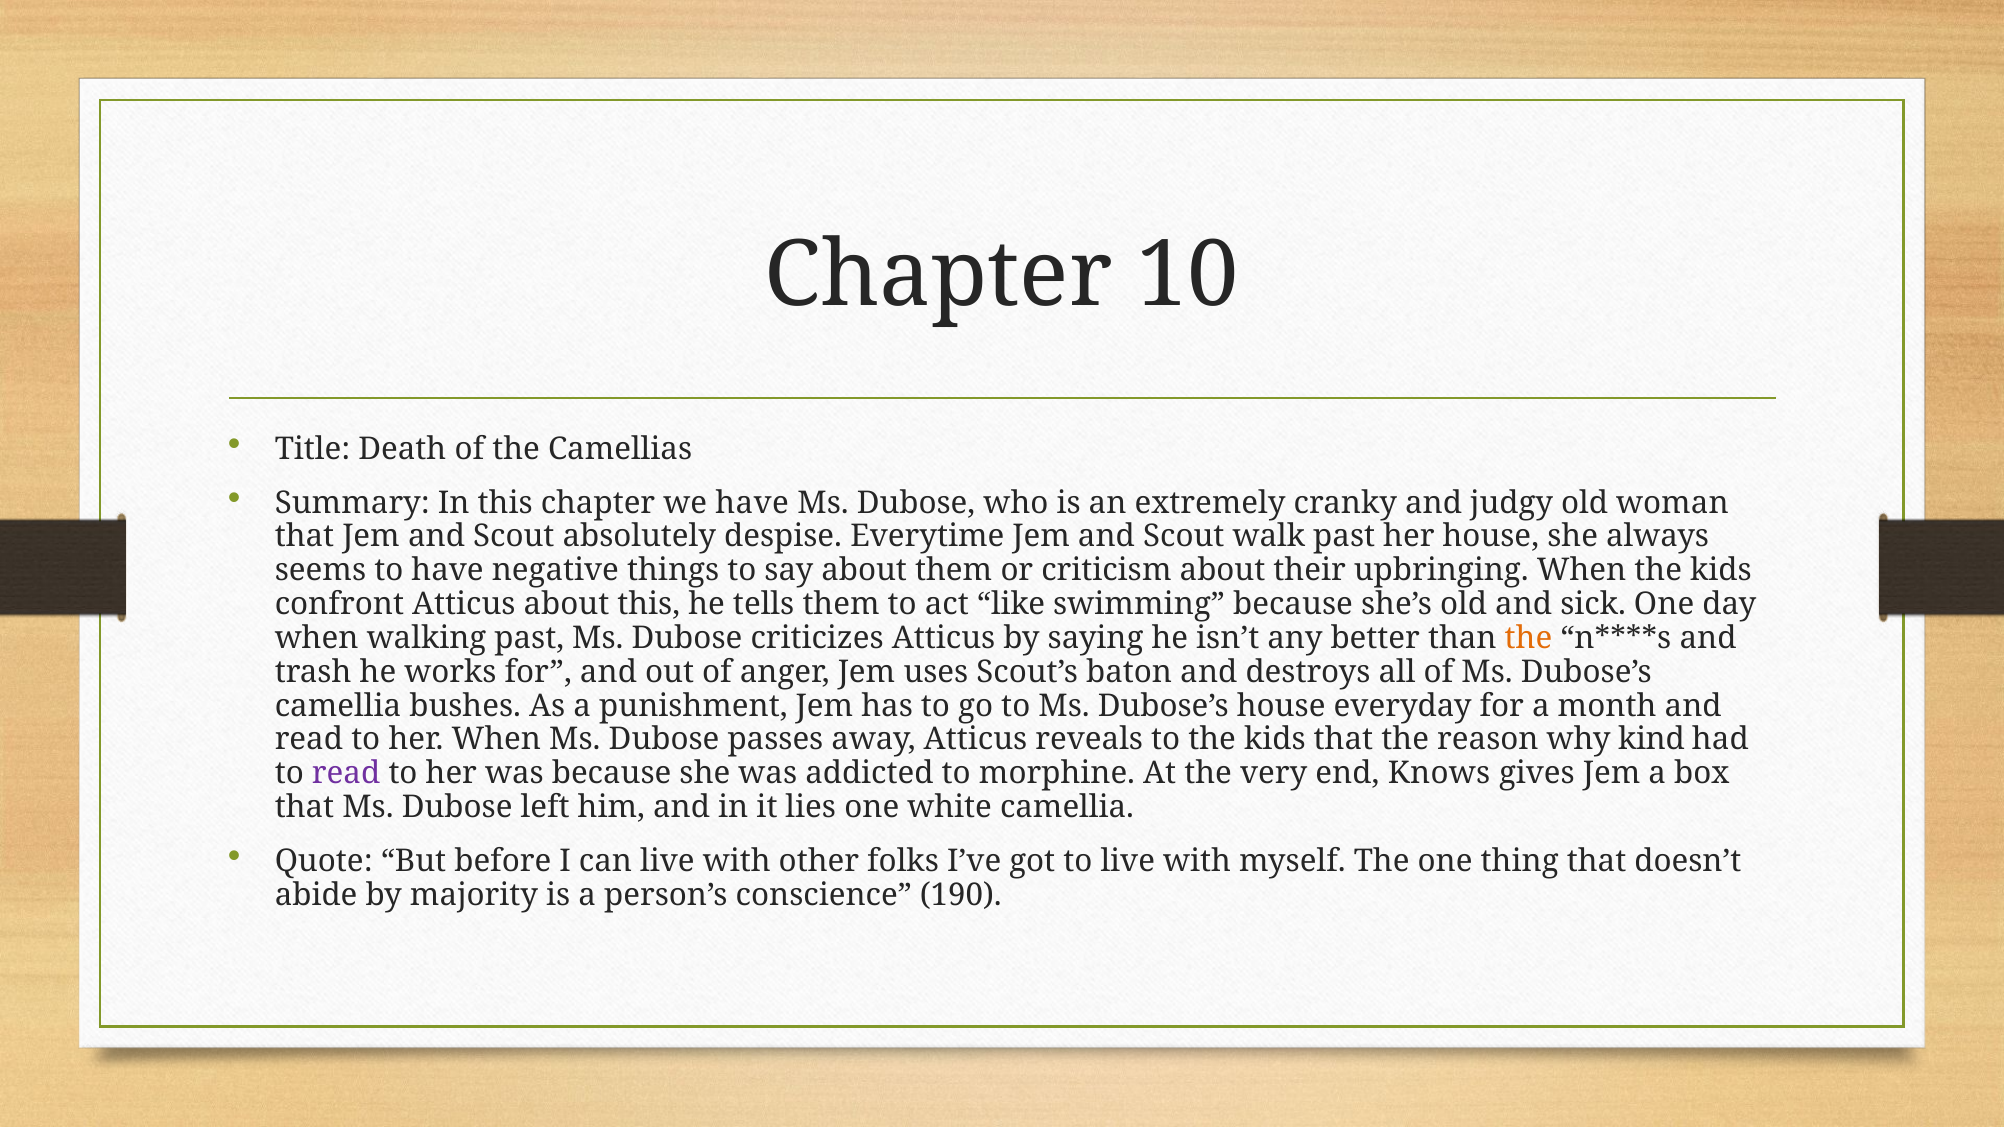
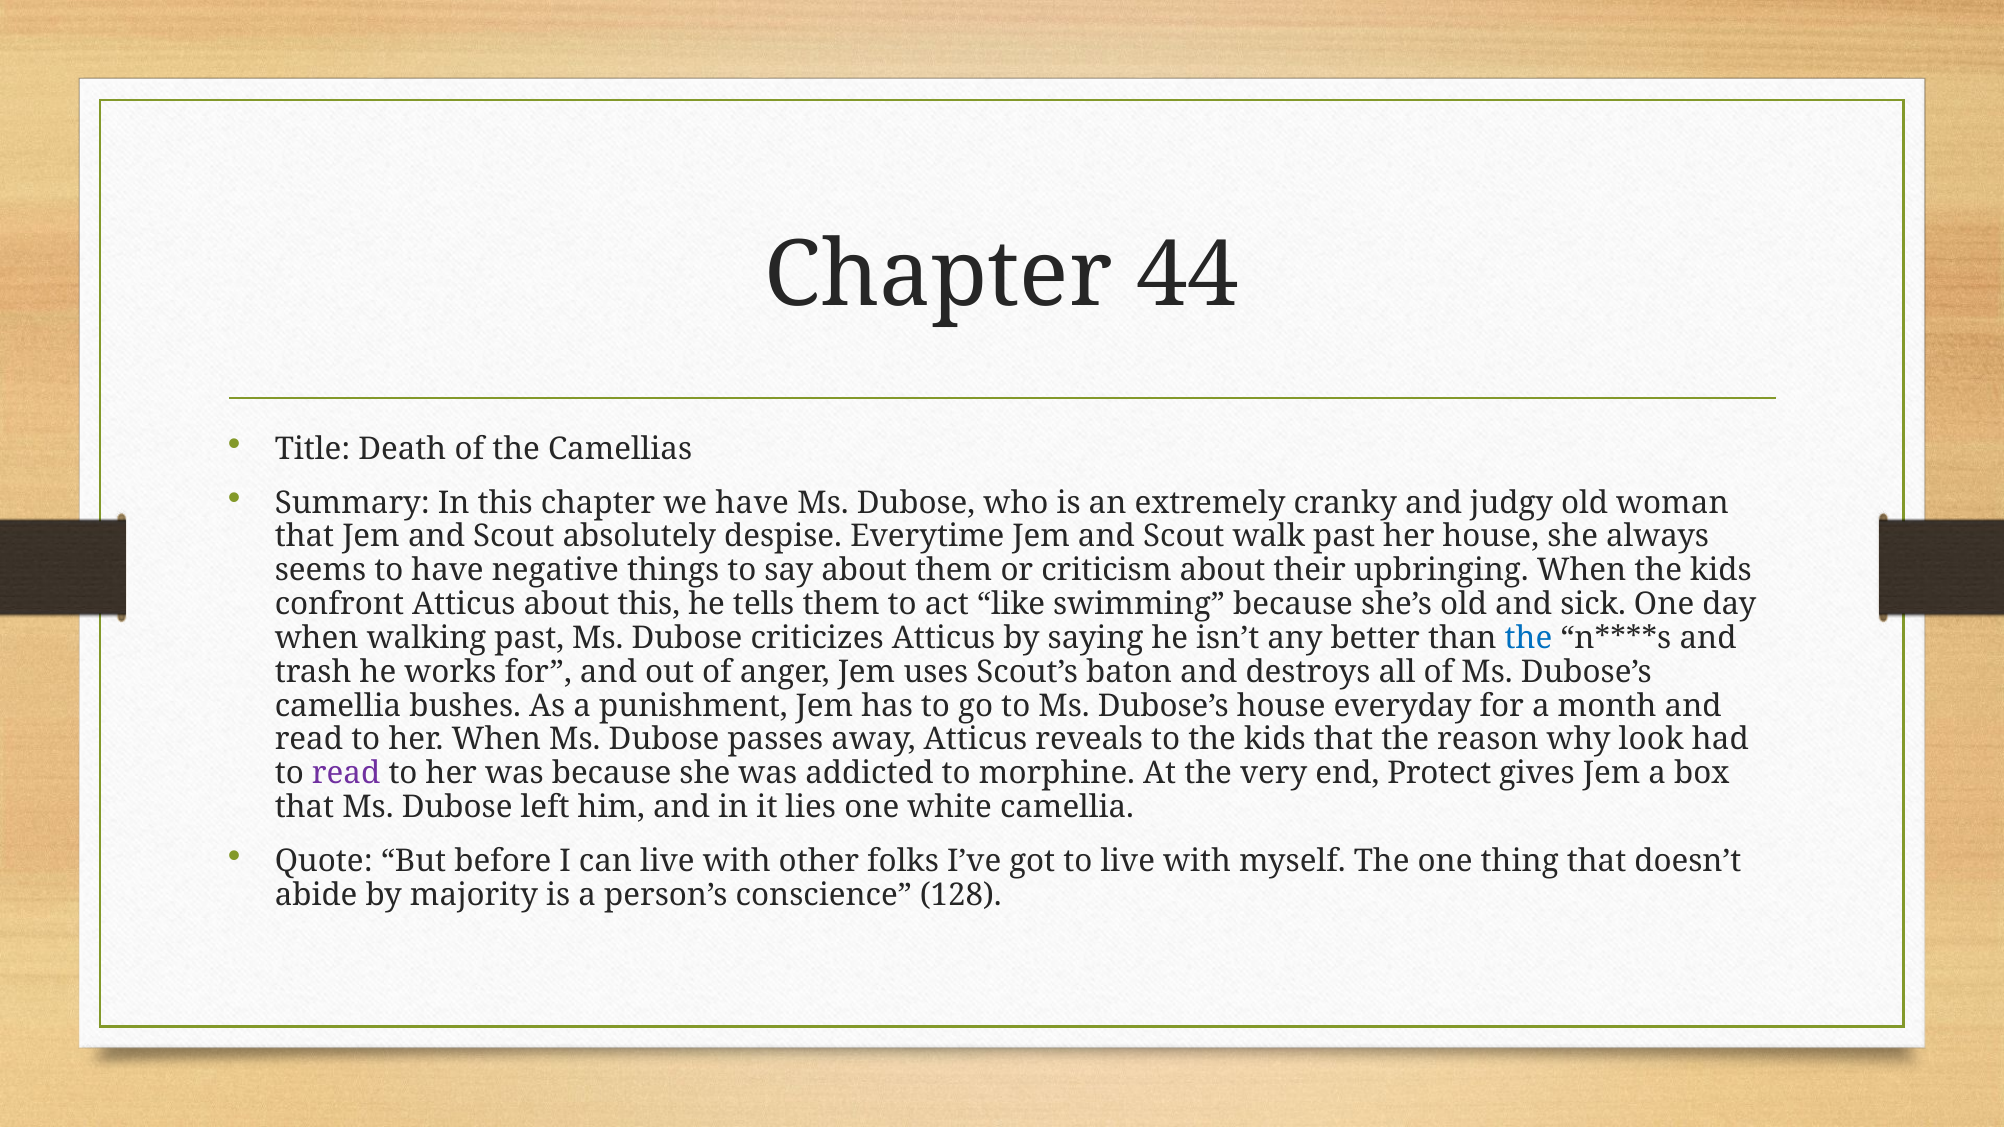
10: 10 -> 44 (1188, 275)
the colour: orange -> blue (1528, 638)
kind: kind -> look (1651, 740)
Knows: Knows -> Protect (1439, 774)
190: 190 -> 128 (961, 895)
